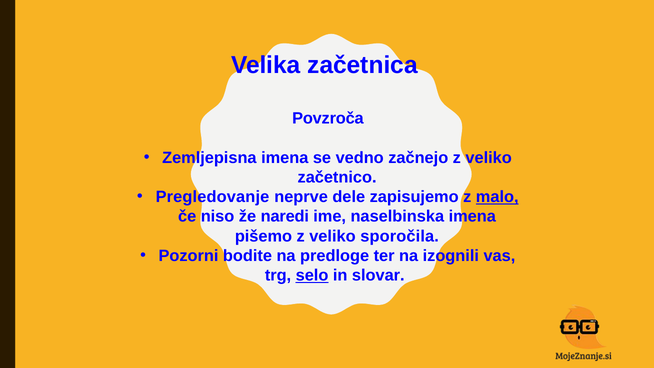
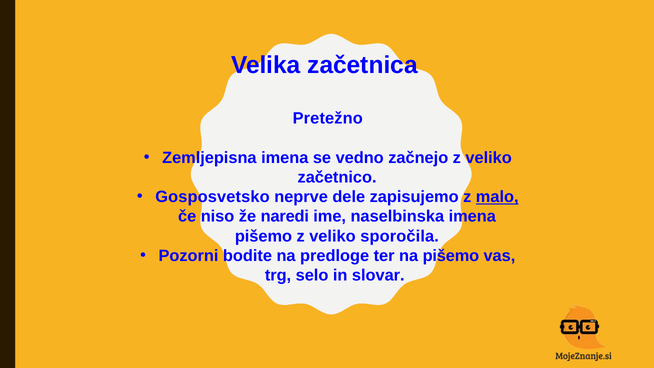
Povzroča: Povzroča -> Pretežno (328, 118)
Pregledovanje: Pregledovanje -> Gosposvetsko (212, 197)
na izognili: izognili -> pišemo (451, 256)
selo underline: present -> none (312, 275)
